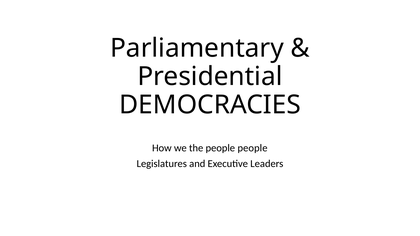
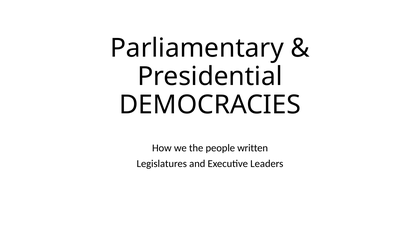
people people: people -> written (253, 148)
